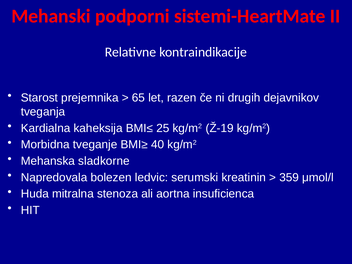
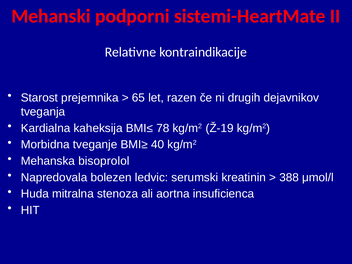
25: 25 -> 78 (163, 128)
sladkorne: sladkorne -> bisoprolol (104, 161)
359: 359 -> 388 (289, 177)
